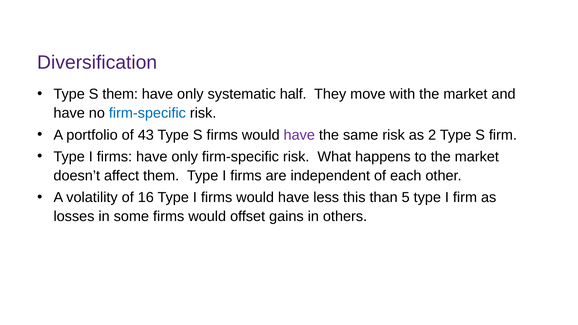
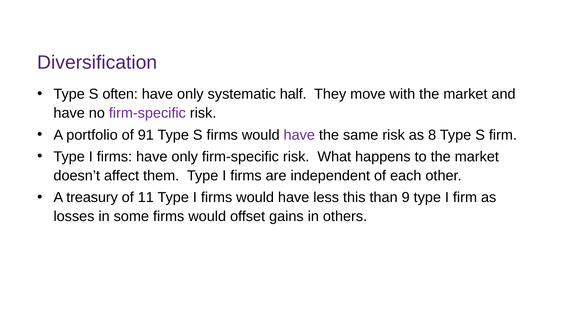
S them: them -> often (120, 94)
firm-specific colour: blue -> purple (147, 113)
43: 43 -> 91 (146, 135)
2: 2 -> 8 (432, 135)
volatility: volatility -> treasury (92, 198)
16: 16 -> 11 (146, 198)
5: 5 -> 9 (406, 198)
